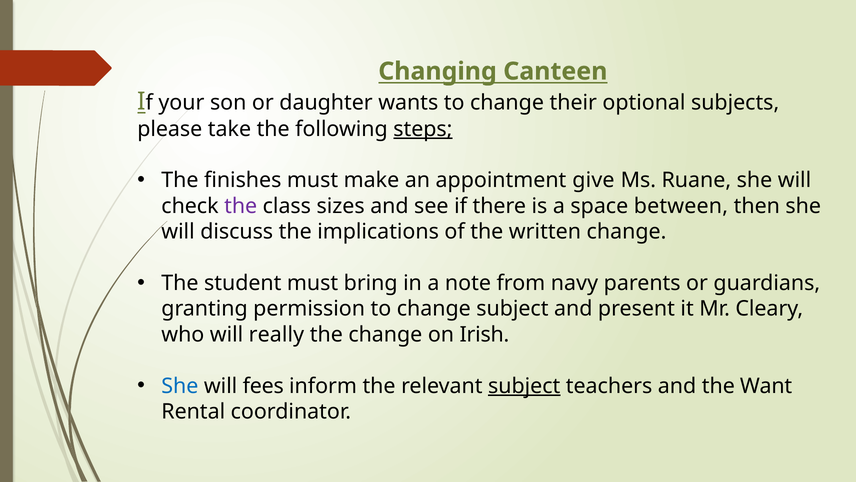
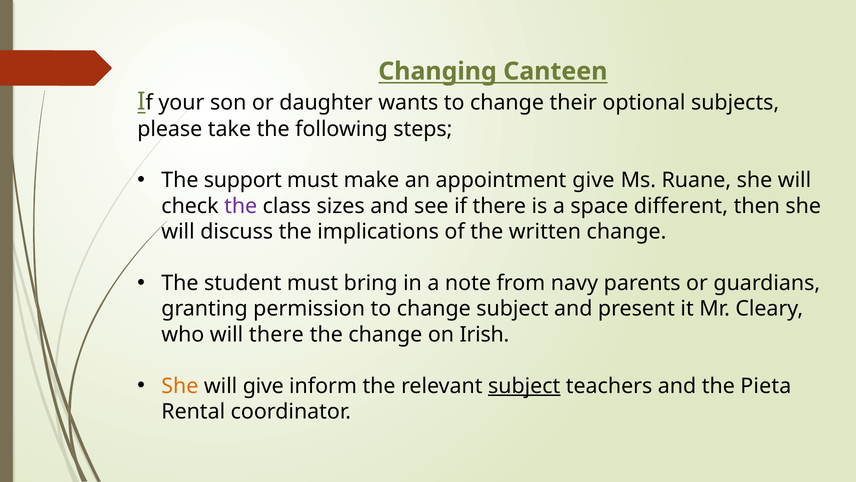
steps underline: present -> none (423, 129)
finishes: finishes -> support (243, 180)
between: between -> different (681, 206)
will really: really -> there (276, 334)
She colour: blue -> orange (180, 386)
will fees: fees -> give (263, 386)
Want: Want -> Pieta (766, 386)
